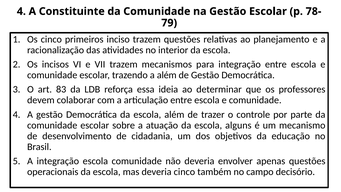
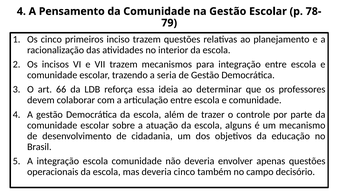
Constituinte: Constituinte -> Pensamento (72, 11)
a além: além -> seria (167, 75)
83: 83 -> 66 (61, 89)
